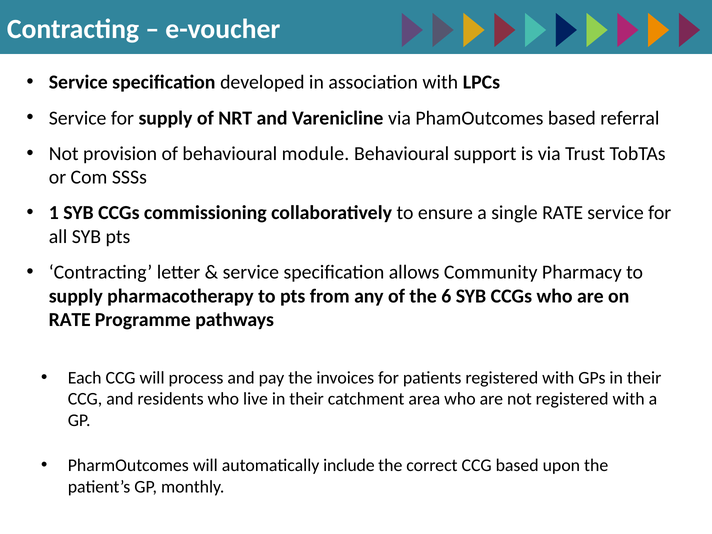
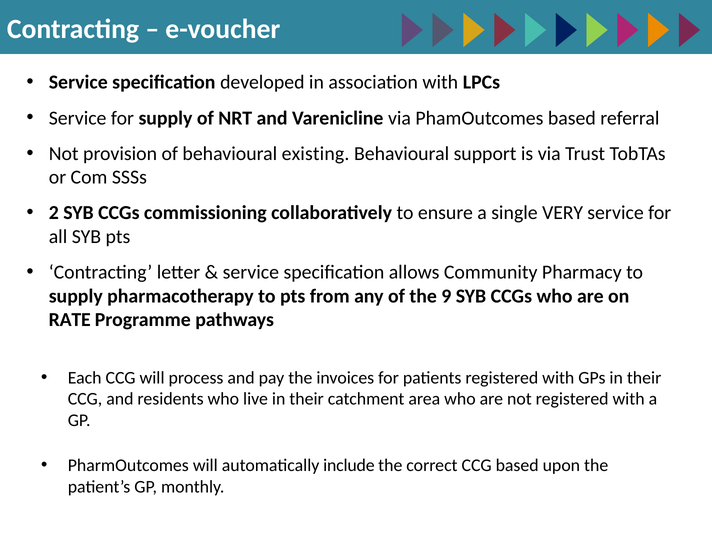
module: module -> existing (316, 154)
1: 1 -> 2 (54, 213)
single RATE: RATE -> VERY (563, 213)
6: 6 -> 9 (446, 296)
